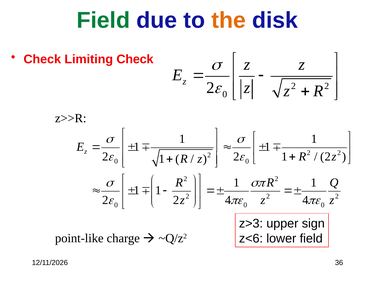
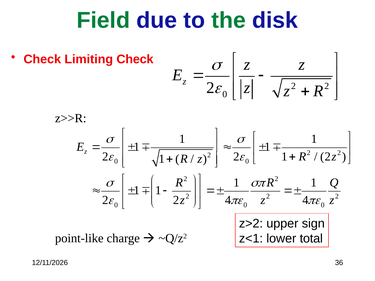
the colour: orange -> green (229, 20)
z>3: z>3 -> z>2 (251, 224)
z<6: z<6 -> z<1 (251, 239)
lower field: field -> total (311, 239)
